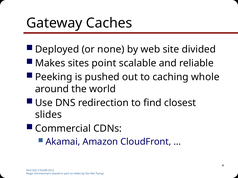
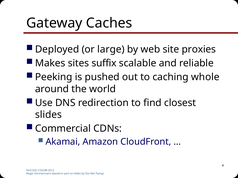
none: none -> large (111, 49)
divided: divided -> proxies (199, 49)
point: point -> suffix (104, 63)
